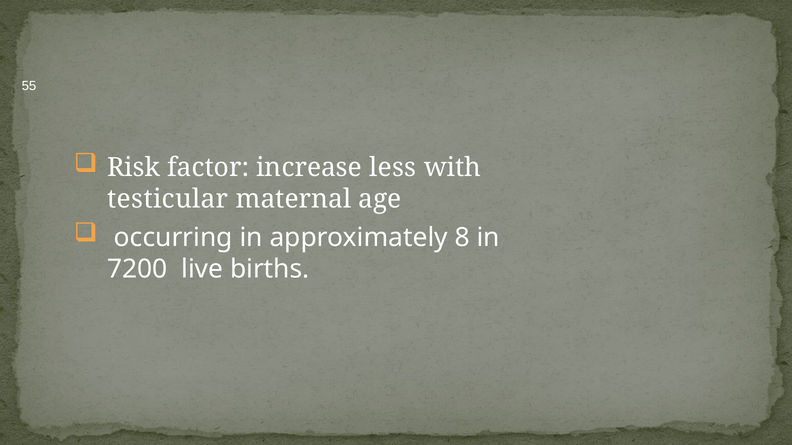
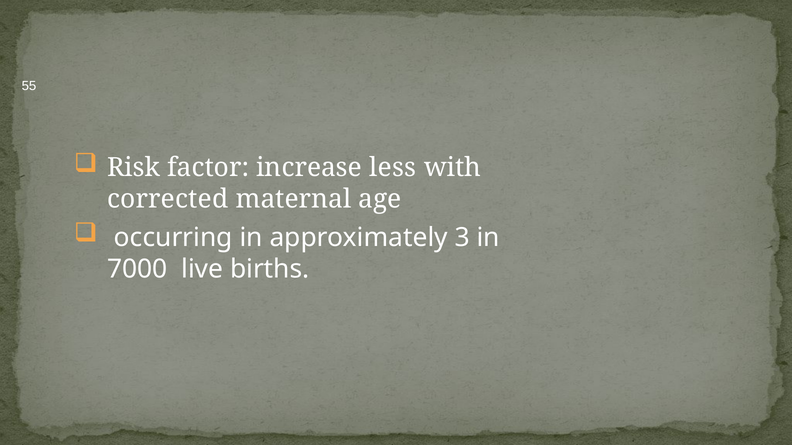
testicular: testicular -> corrected (168, 199)
8: 8 -> 3 (462, 238)
7200: 7200 -> 7000 (137, 269)
